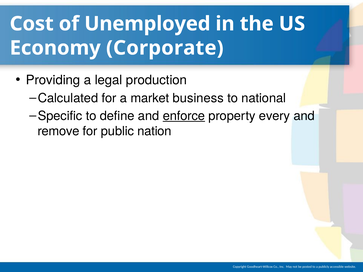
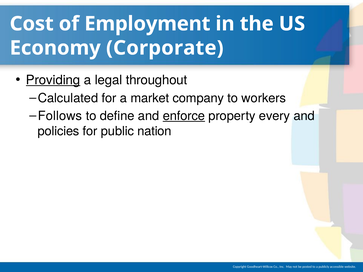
Unemployed: Unemployed -> Employment (147, 24)
Providing underline: none -> present (53, 80)
production: production -> throughout (157, 80)
business: business -> company (198, 98)
national: national -> workers (264, 98)
Specific: Specific -> Follows (60, 116)
remove: remove -> policies (59, 131)
